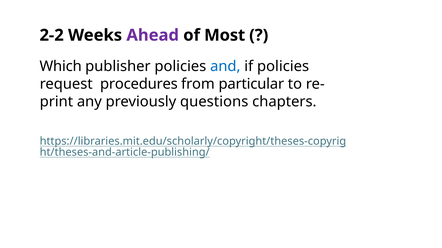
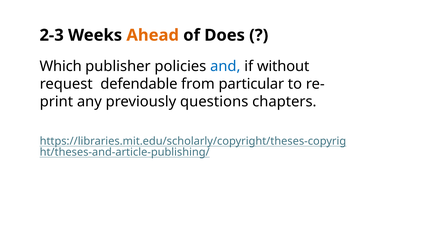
2-2: 2-2 -> 2-3 (52, 35)
Ahead colour: purple -> orange (153, 35)
Most: Most -> Does (225, 35)
if policies: policies -> without (283, 67)
procedures: procedures -> defendable (139, 84)
